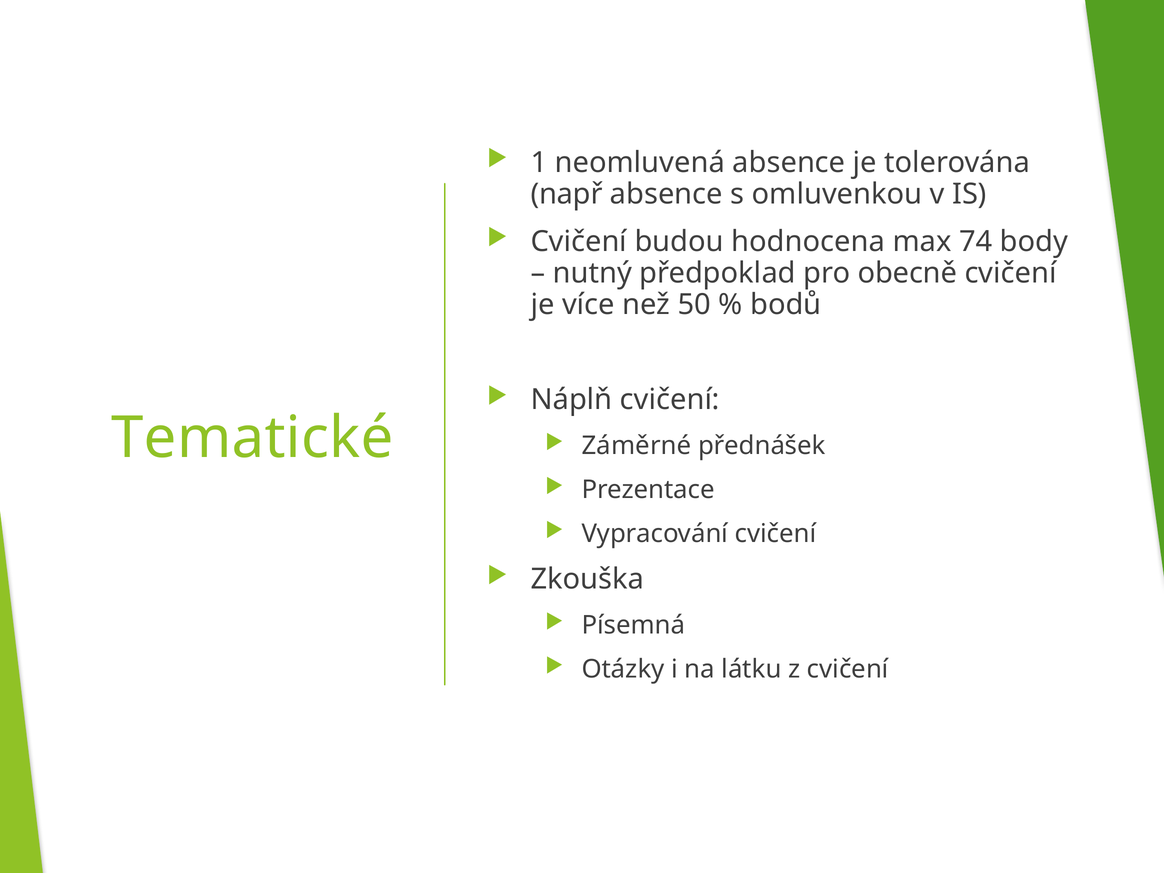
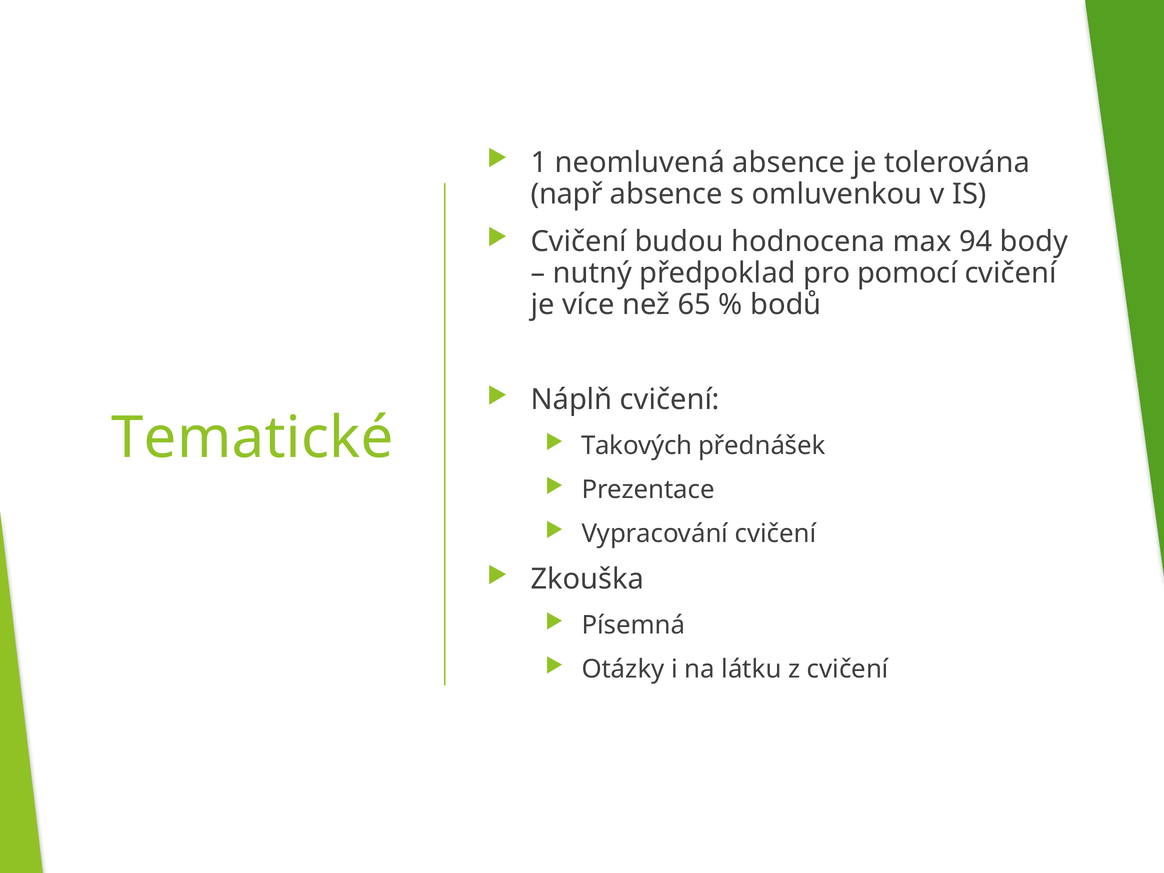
74: 74 -> 94 (976, 242)
obecně: obecně -> pomocí (907, 273)
50: 50 -> 65 (694, 304)
Záměrné: Záměrné -> Takových (637, 445)
